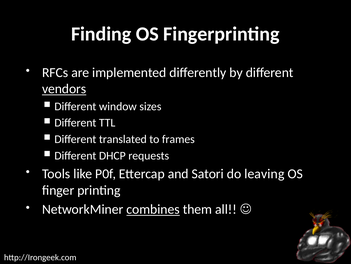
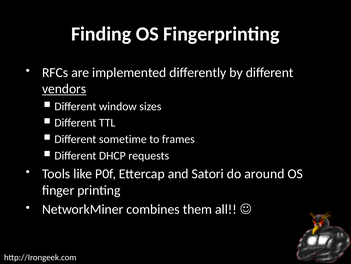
translated: translated -> sometime (123, 139)
leaving: leaving -> around (264, 173)
combines underline: present -> none (153, 209)
